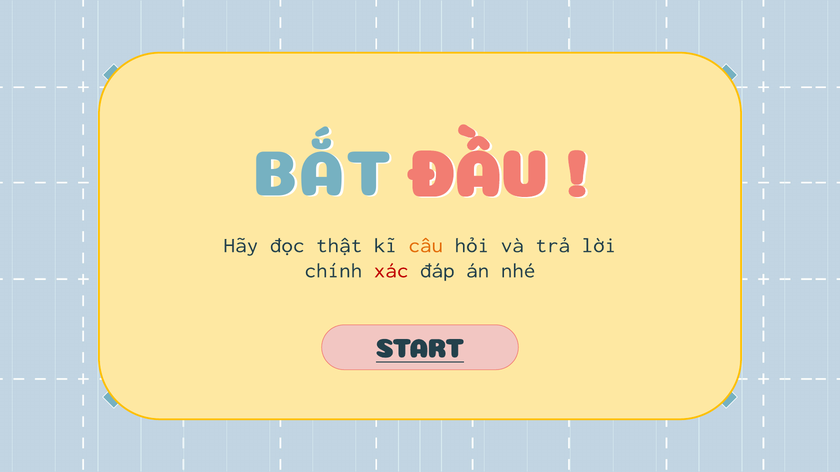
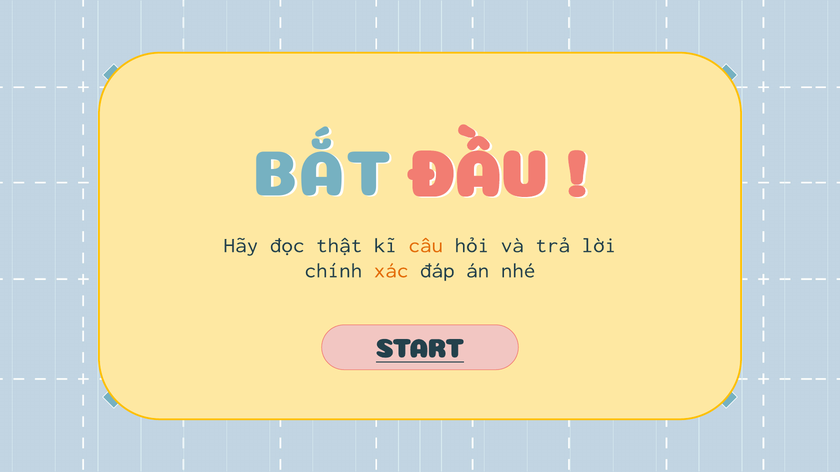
xác colour: red -> orange (391, 271)
